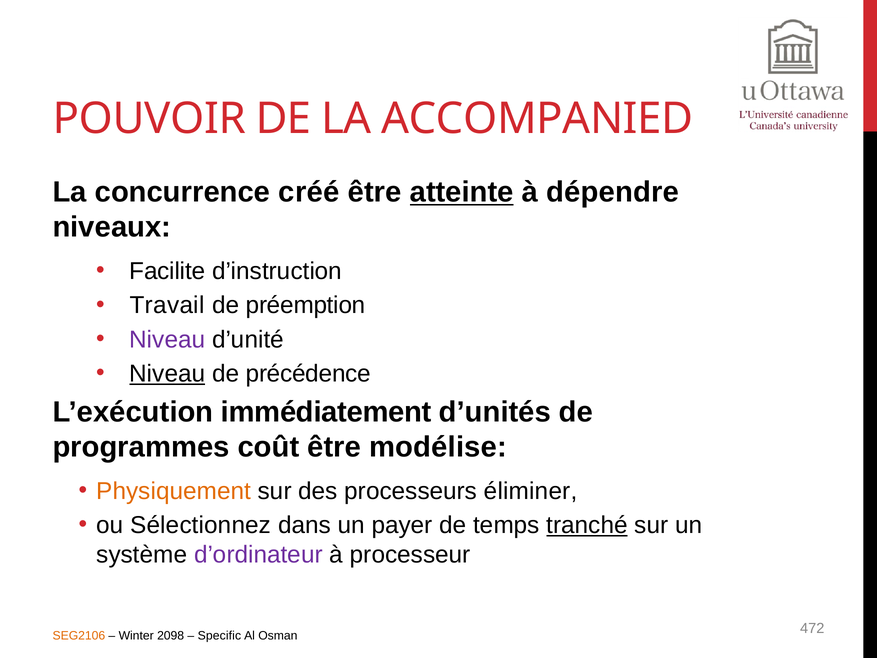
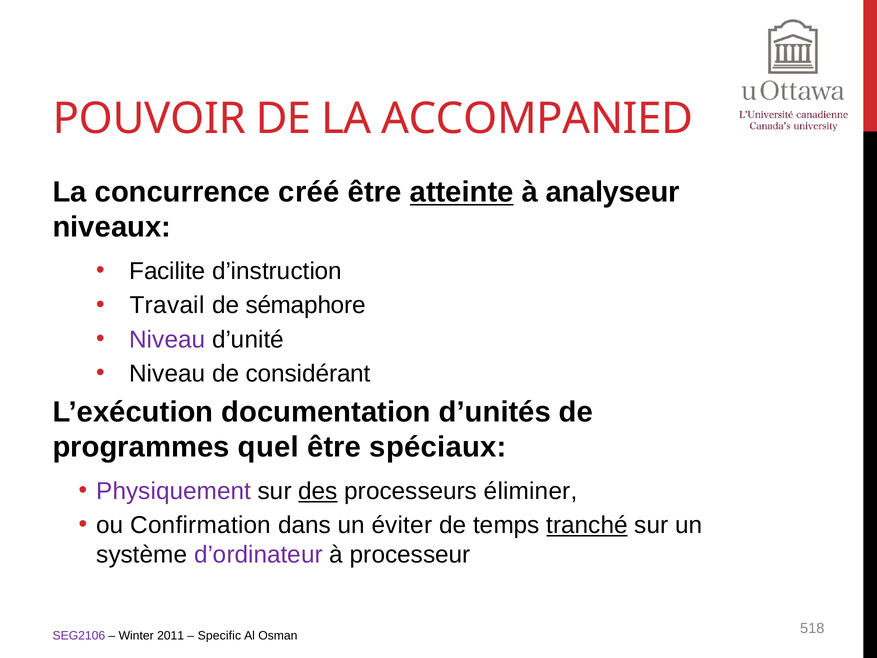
dépendre: dépendre -> analyseur (613, 192)
préemption: préemption -> sémaphore (306, 305)
Niveau underline: present -> none (167, 373)
précédence: précédence -> considérant (308, 373)
immédiatement: immédiatement -> documentation (326, 412)
coût: coût -> quel (268, 447)
modélise: modélise -> spéciaux (438, 447)
Physiquement colour: orange -> purple (174, 491)
des underline: none -> present (318, 491)
Sélectionnez: Sélectionnez -> Confirmation (201, 525)
payer: payer -> éviter (402, 525)
SEG2106 colour: orange -> purple (79, 635)
2098: 2098 -> 2011 (171, 635)
472: 472 -> 518 (812, 628)
